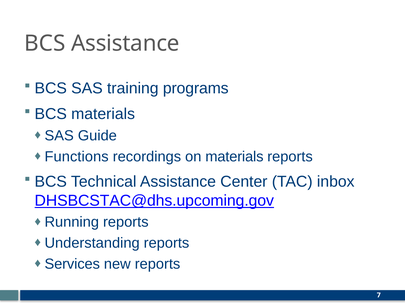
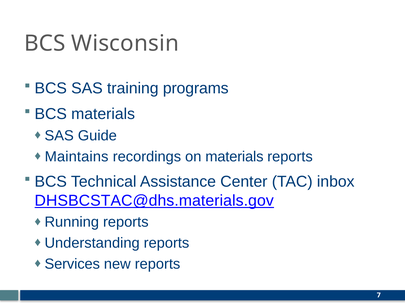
BCS Assistance: Assistance -> Wisconsin (125, 43)
Functions: Functions -> Maintains (77, 156)
DHSBCSTAC@dhs.upcoming.gov: DHSBCSTAC@dhs.upcoming.gov -> DHSBCSTAC@dhs.materials.gov (154, 200)
